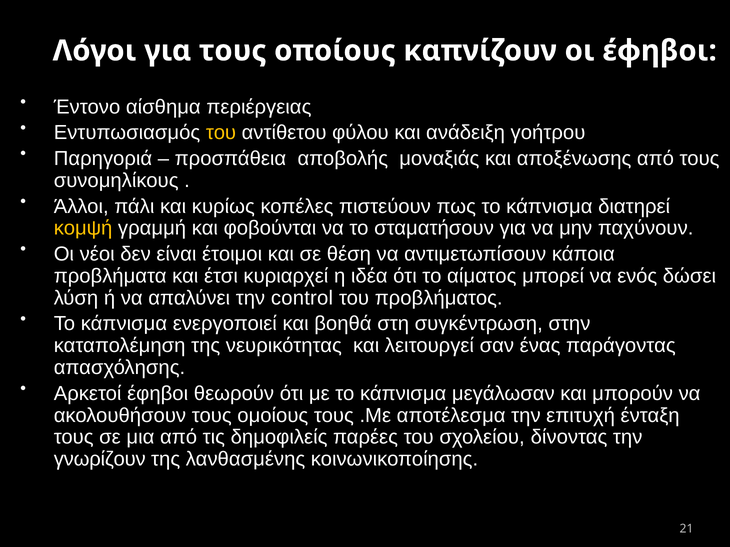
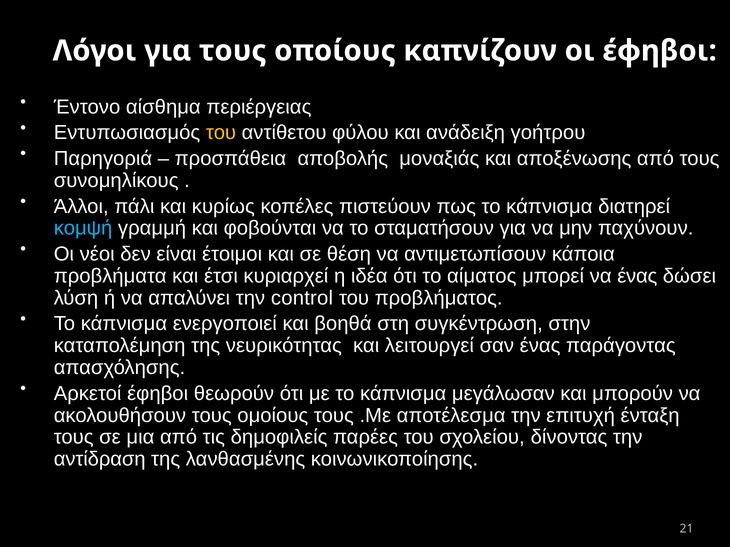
κομψή colour: yellow -> light blue (83, 229)
να ενός: ενός -> ένας (637, 276)
γνωρίζουν: γνωρίζουν -> αντίδραση (100, 459)
